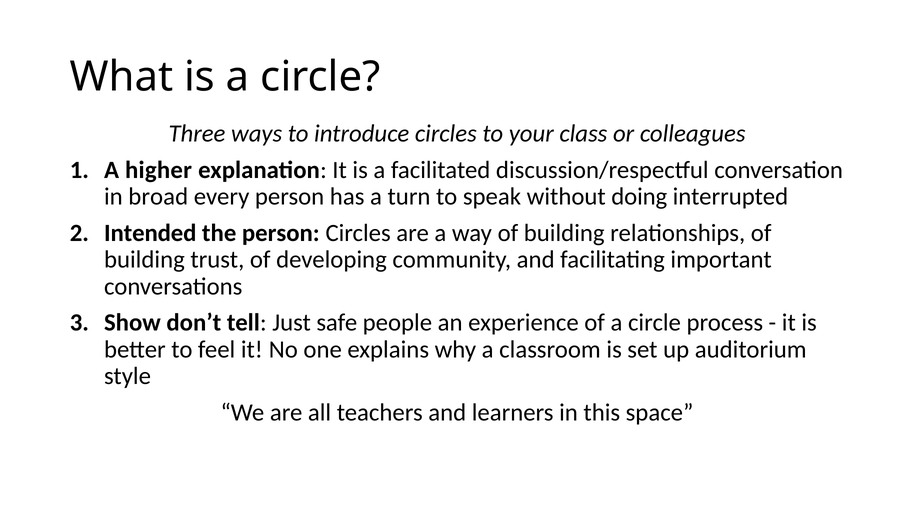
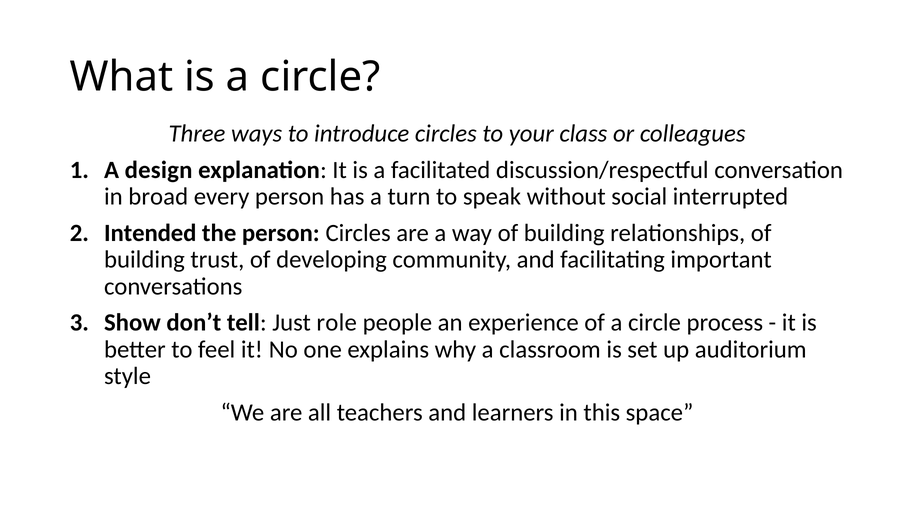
higher: higher -> design (159, 170)
doing: doing -> social (639, 196)
safe: safe -> role (337, 323)
